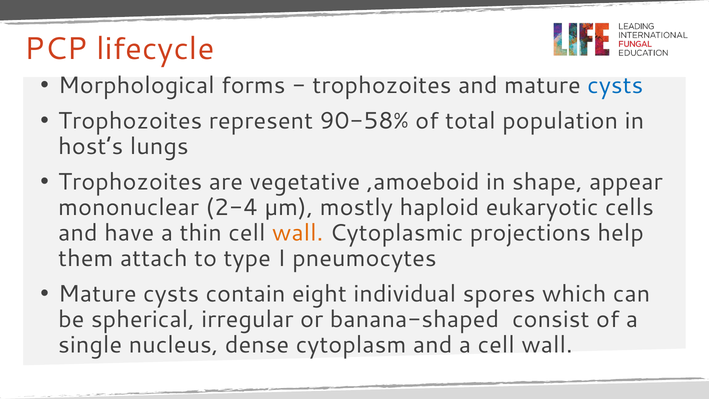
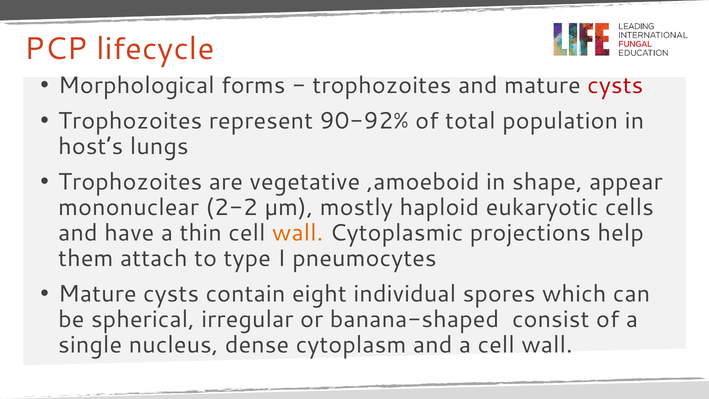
cysts colour: blue -> red (615, 86)
90-58%: 90-58% -> 90-92% (364, 121)
2-4: 2-4 -> 2-2 (232, 207)
